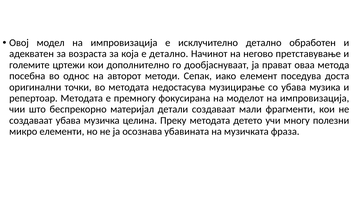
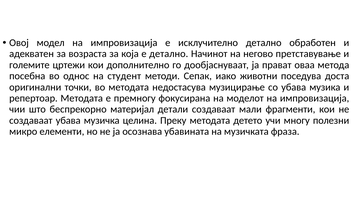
авторот: авторот -> студент (124, 76)
елемент: елемент -> животни (259, 76)
